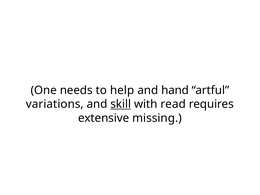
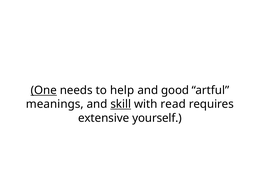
One underline: none -> present (44, 90)
hand: hand -> good (175, 90)
variations: variations -> meanings (55, 104)
missing: missing -> yourself (157, 118)
